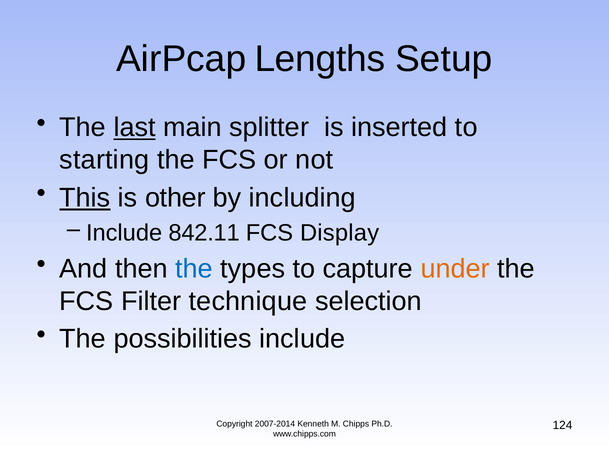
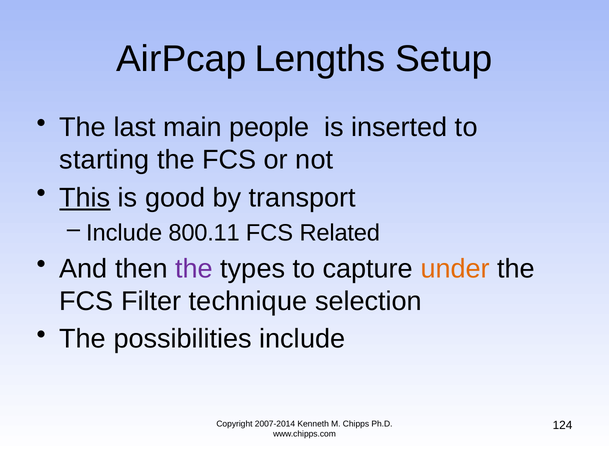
last underline: present -> none (135, 128)
splitter: splitter -> people (269, 128)
other: other -> good (175, 198)
including: including -> transport (302, 198)
842.11: 842.11 -> 800.11 (204, 233)
Display: Display -> Related (340, 233)
the colour: blue -> purple (194, 269)
